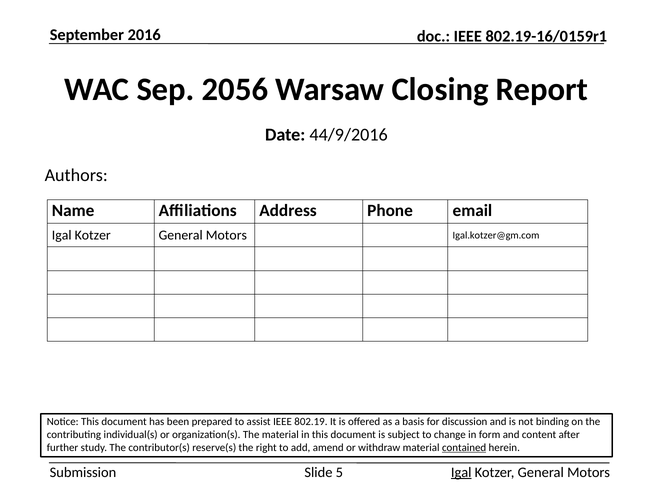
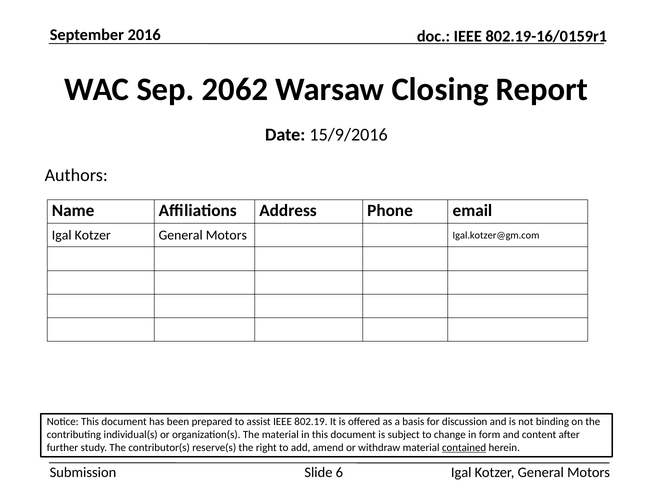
2056: 2056 -> 2062 (235, 89)
44/9/2016: 44/9/2016 -> 15/9/2016 (349, 135)
5: 5 -> 6 (339, 472)
Igal underline: present -> none (461, 472)
